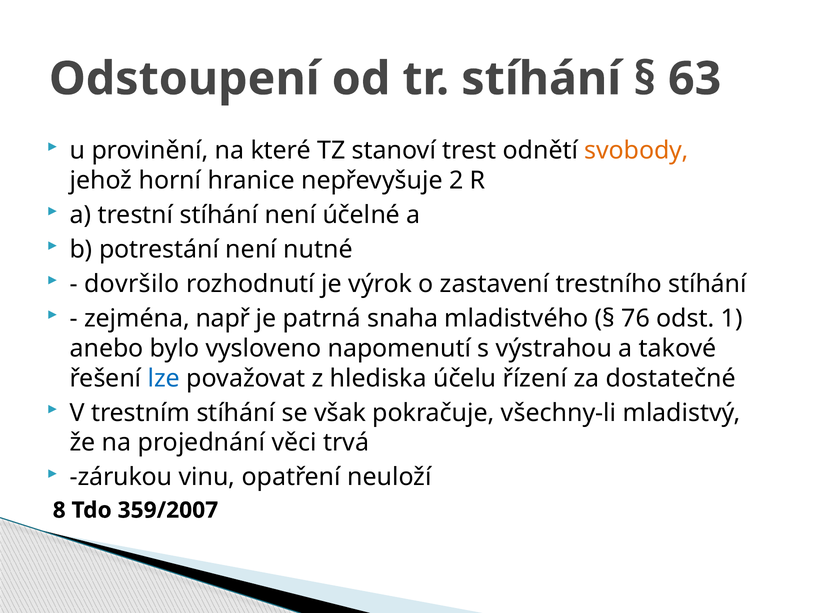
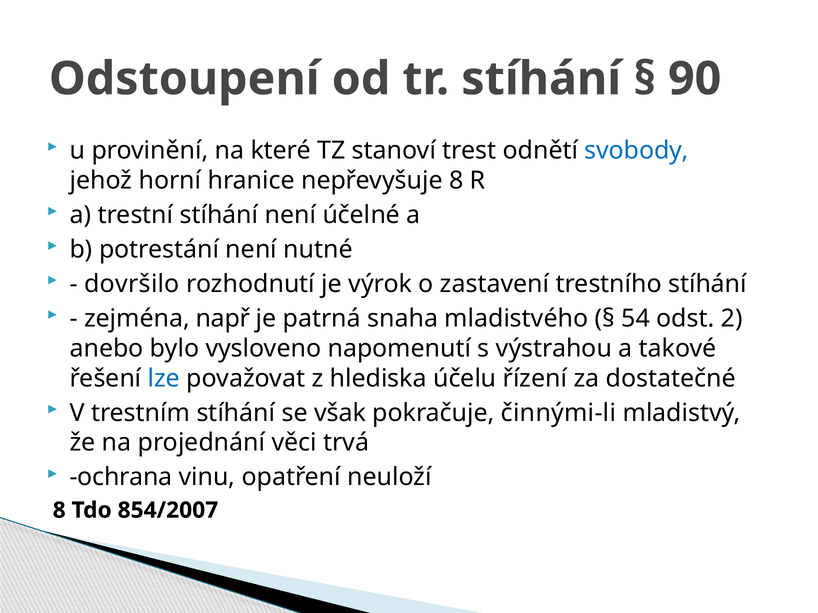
63: 63 -> 90 (695, 79)
svobody colour: orange -> blue (637, 151)
nepřevyšuje 2: 2 -> 8 (456, 181)
76: 76 -> 54 (636, 319)
1: 1 -> 2 (732, 319)
všechny-li: všechny-li -> činnými-li (558, 413)
zárukou: zárukou -> ochrana (121, 478)
359/2007: 359/2007 -> 854/2007 (168, 511)
